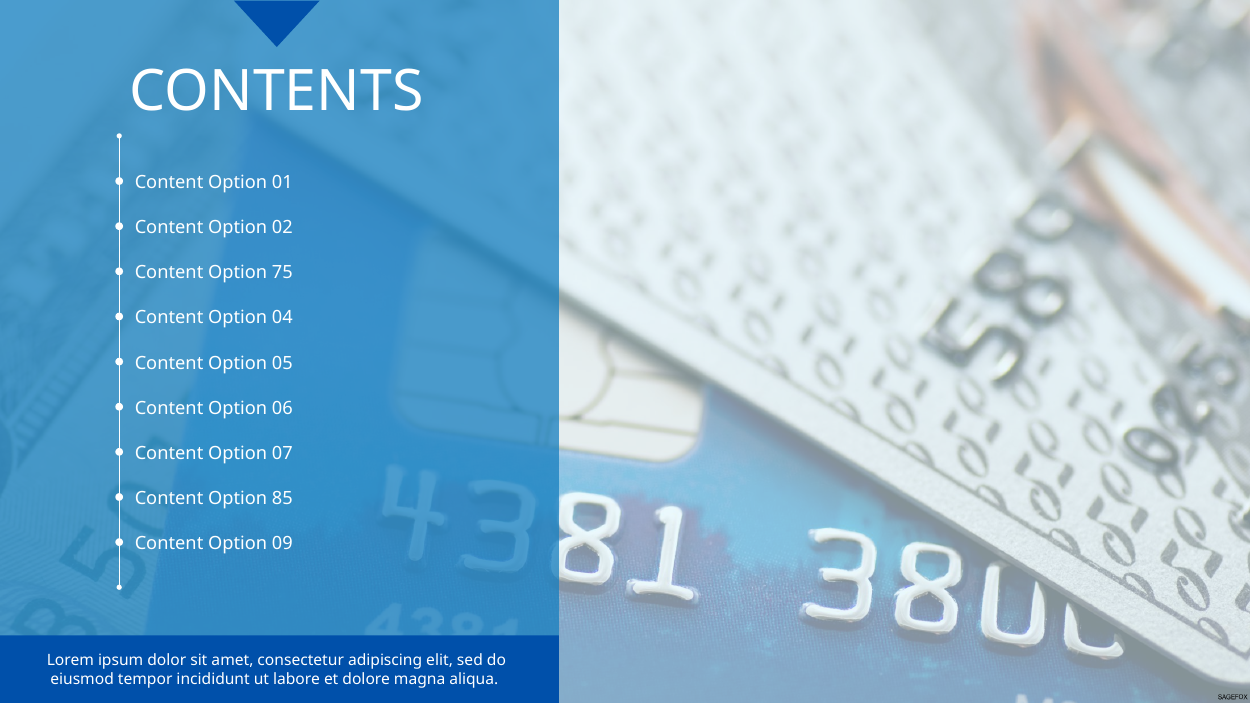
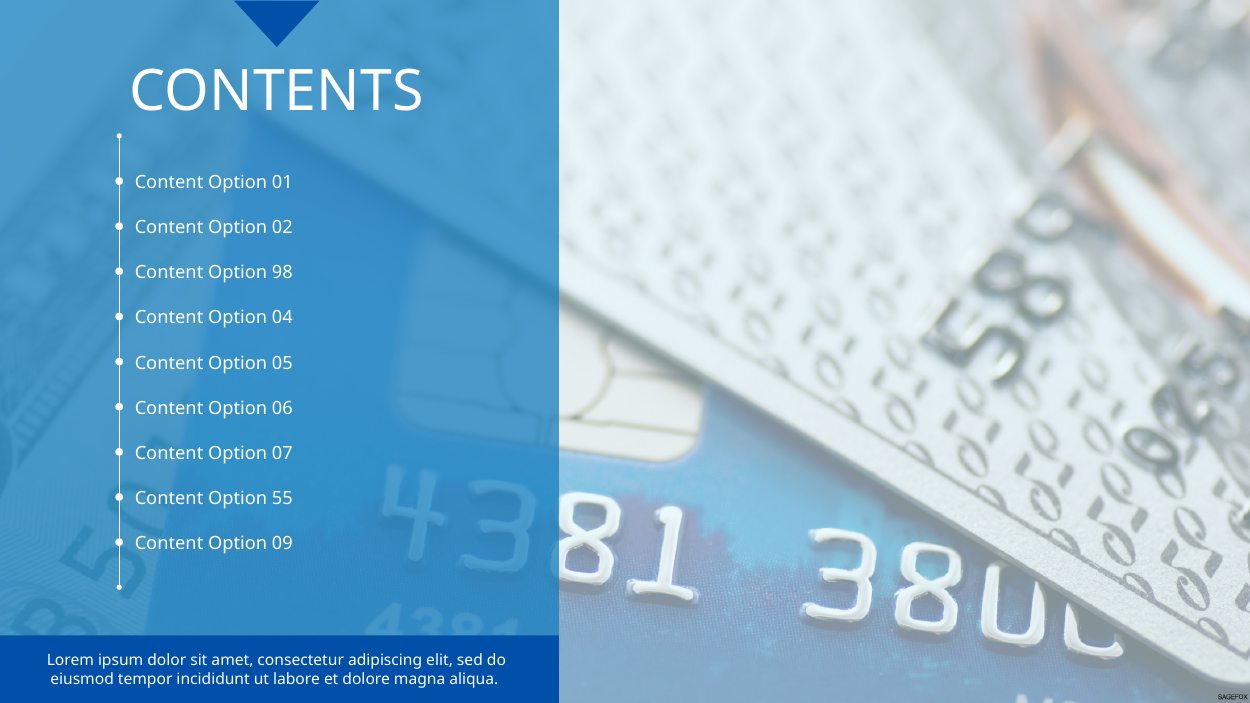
75: 75 -> 98 (282, 272)
85: 85 -> 55 (282, 498)
